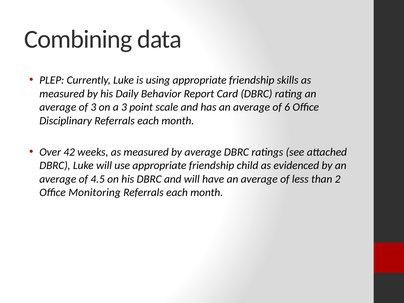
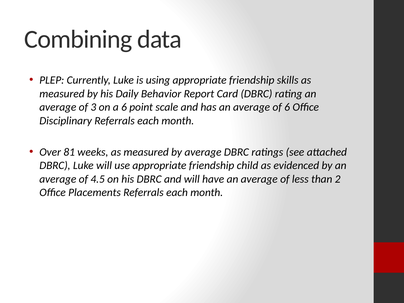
a 3: 3 -> 6 (124, 107)
42: 42 -> 81 (69, 152)
Monitoring: Monitoring -> Placements (95, 193)
